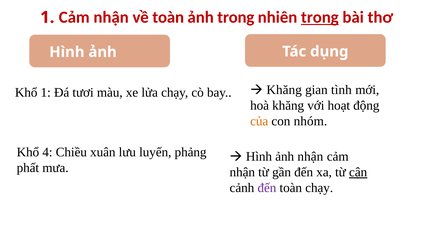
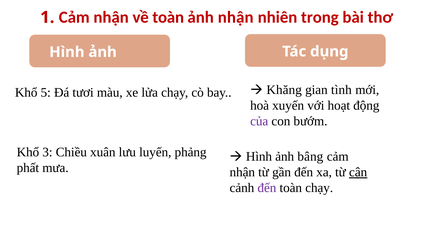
ảnh trong: trong -> nhận (236, 17)
trong underline: present -> none (320, 17)
Khổ 1: 1 -> 5 (46, 92)
hoà khăng: khăng -> xuyến (288, 105)
của colour: orange -> purple (259, 121)
nhóm: nhóm -> bướm (311, 121)
4: 4 -> 3 (47, 152)
ảnh nhận: nhận -> bâng (310, 156)
